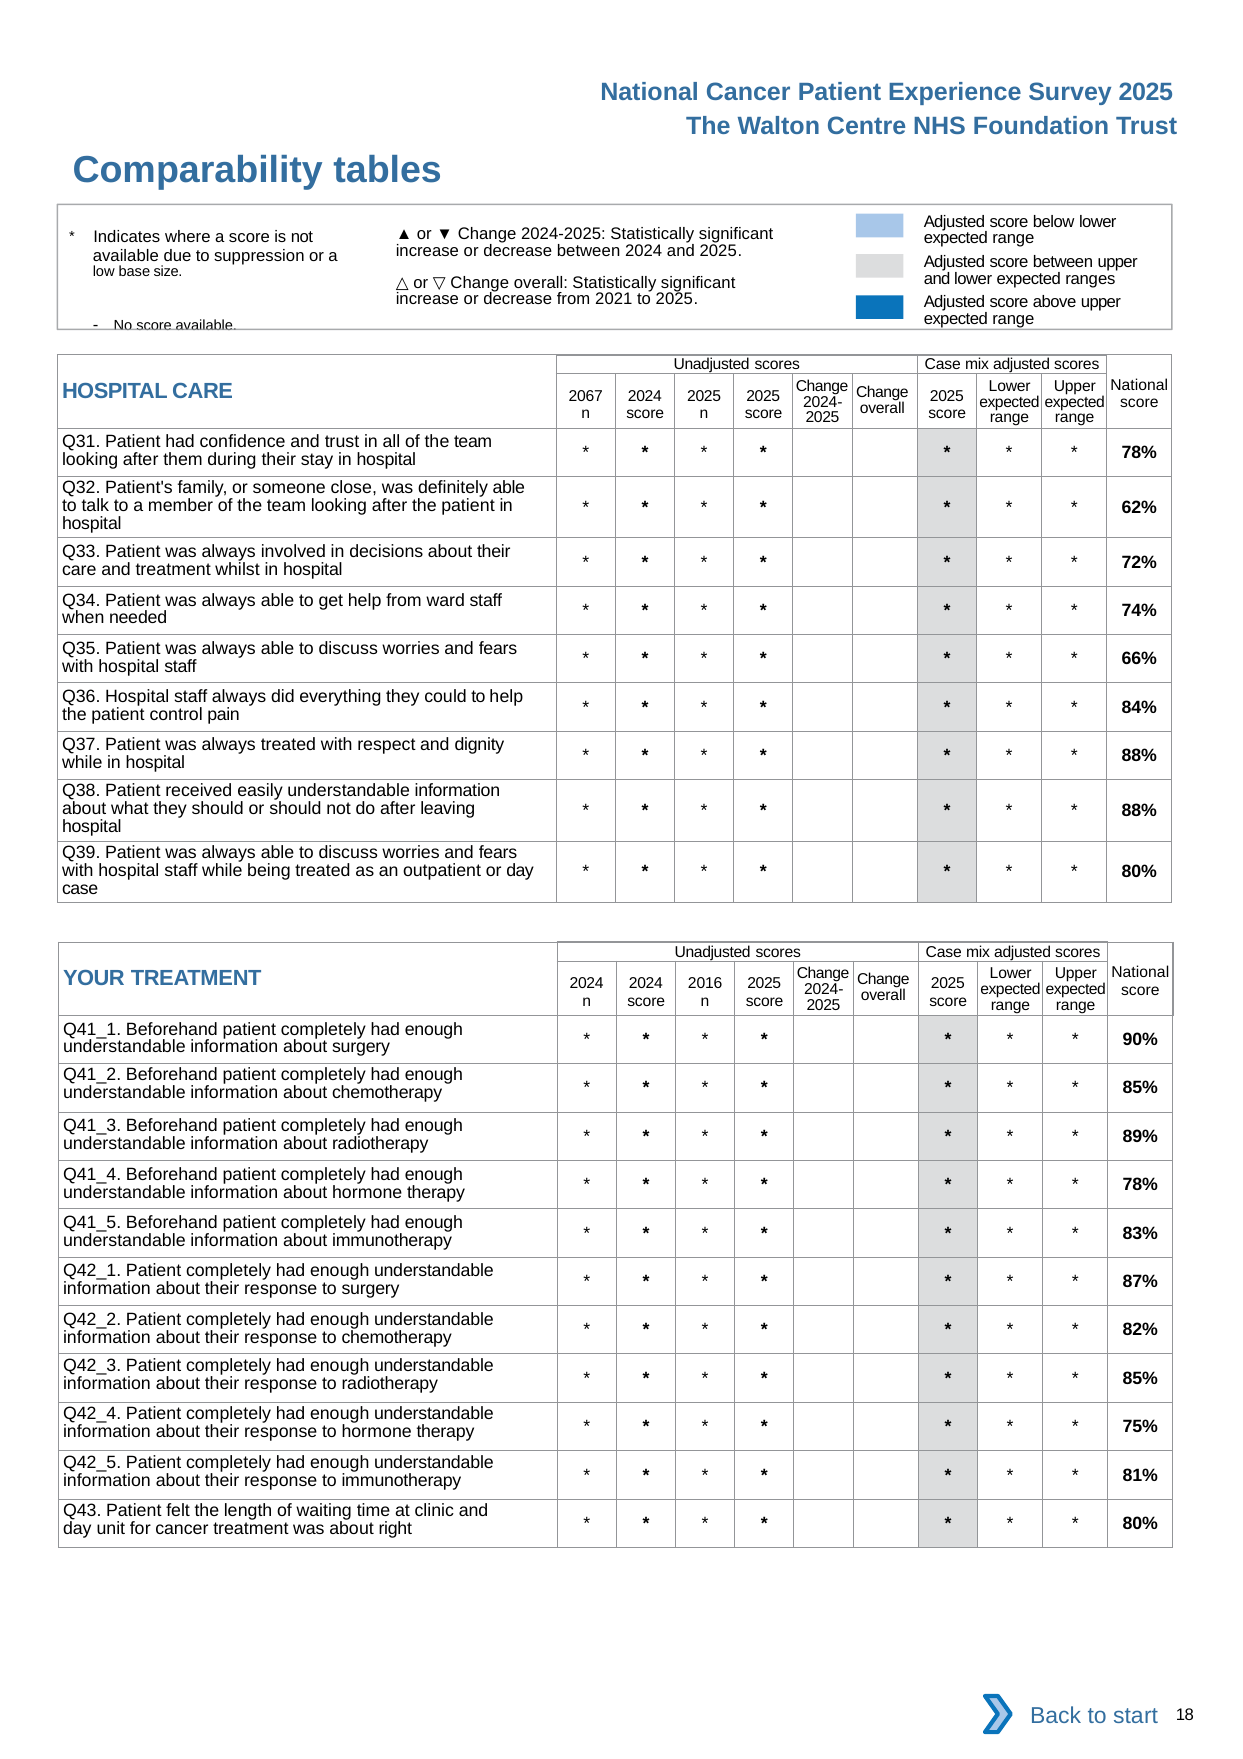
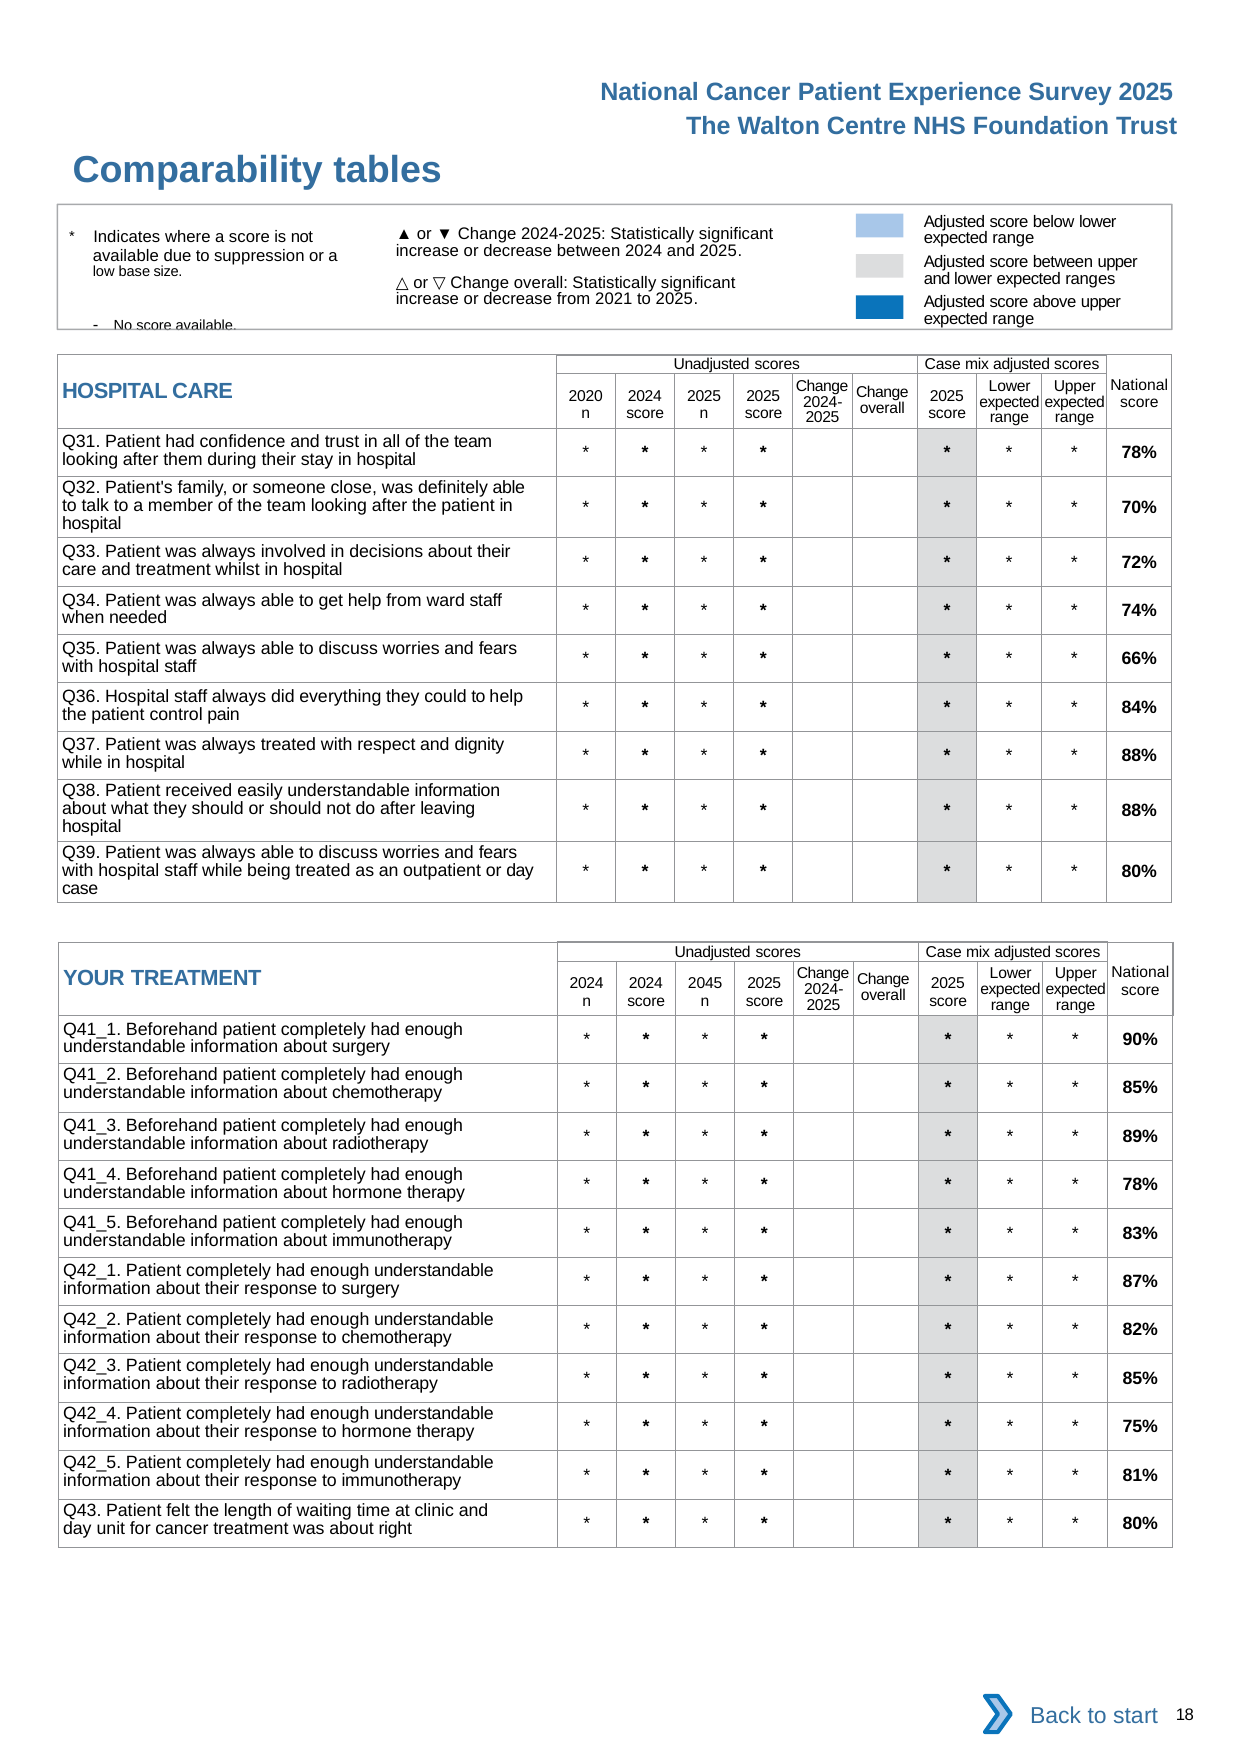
2067: 2067 -> 2020 (586, 396)
62%: 62% -> 70% (1139, 507)
2016: 2016 -> 2045 (705, 984)
